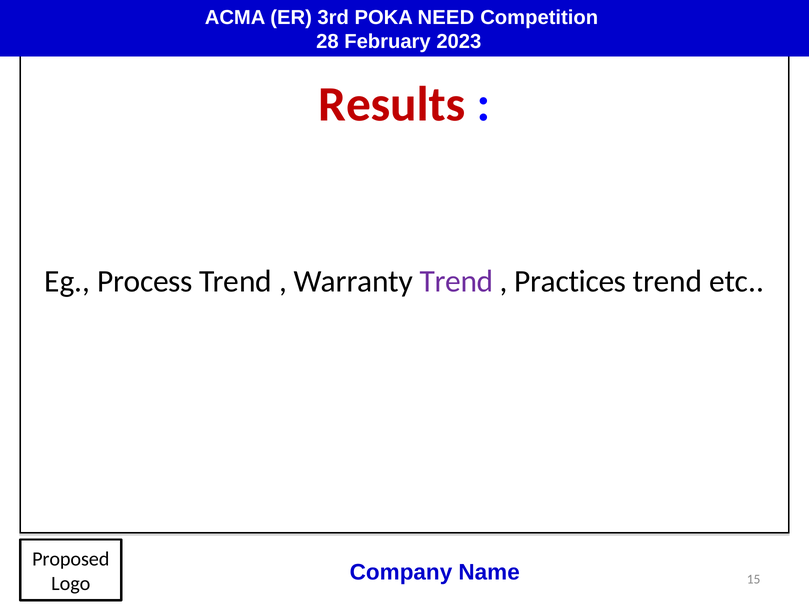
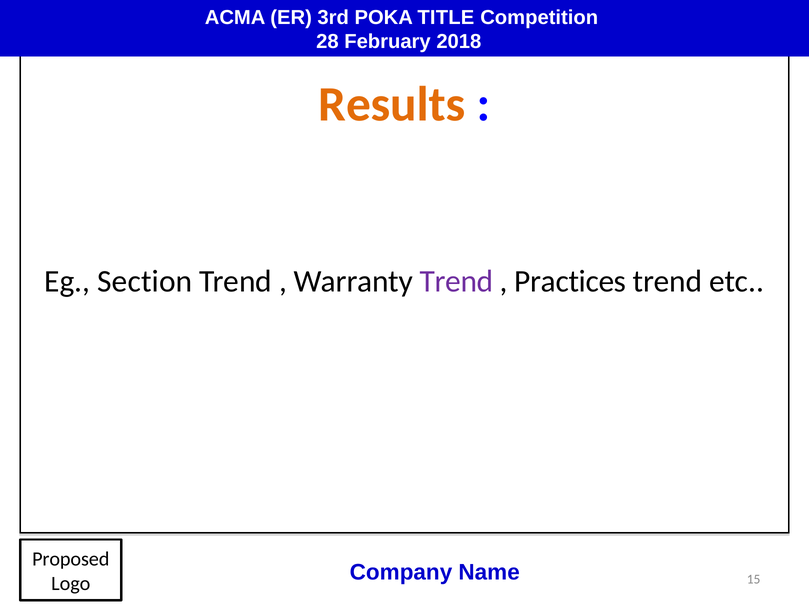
NEED: NEED -> TITLE (446, 18)
2023: 2023 -> 2018 (459, 42)
Results colour: red -> orange (392, 105)
Process: Process -> Section (145, 281)
